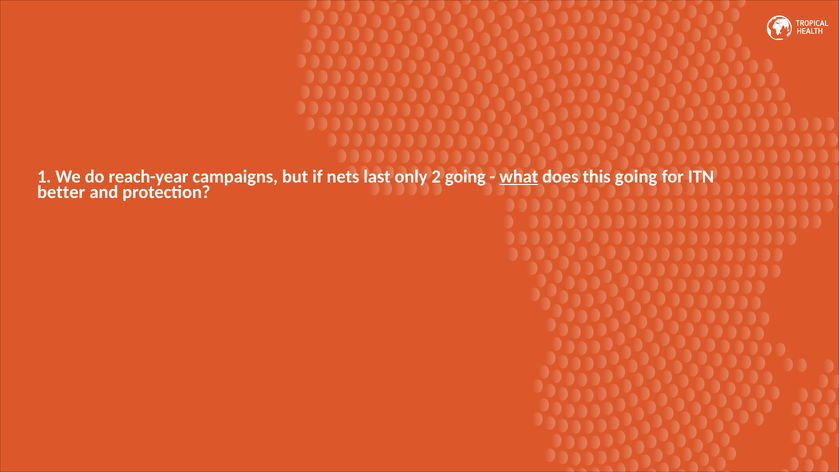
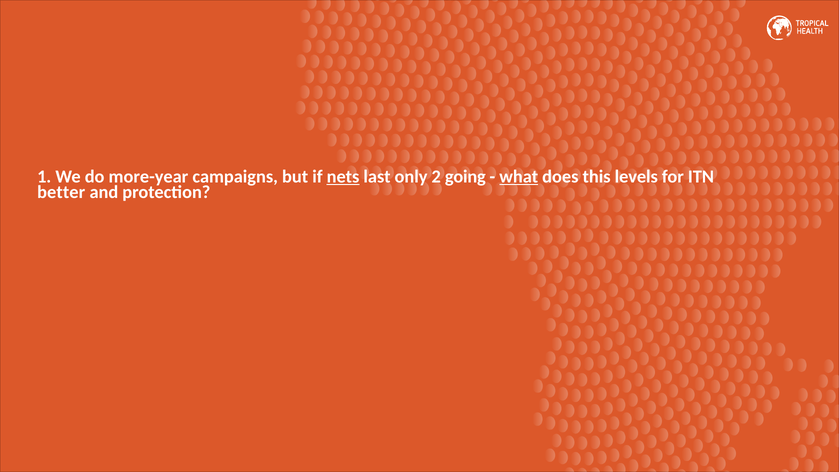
reach-year: reach-year -> more-year (148, 177)
nets underline: none -> present (343, 177)
this going: going -> levels (636, 177)
